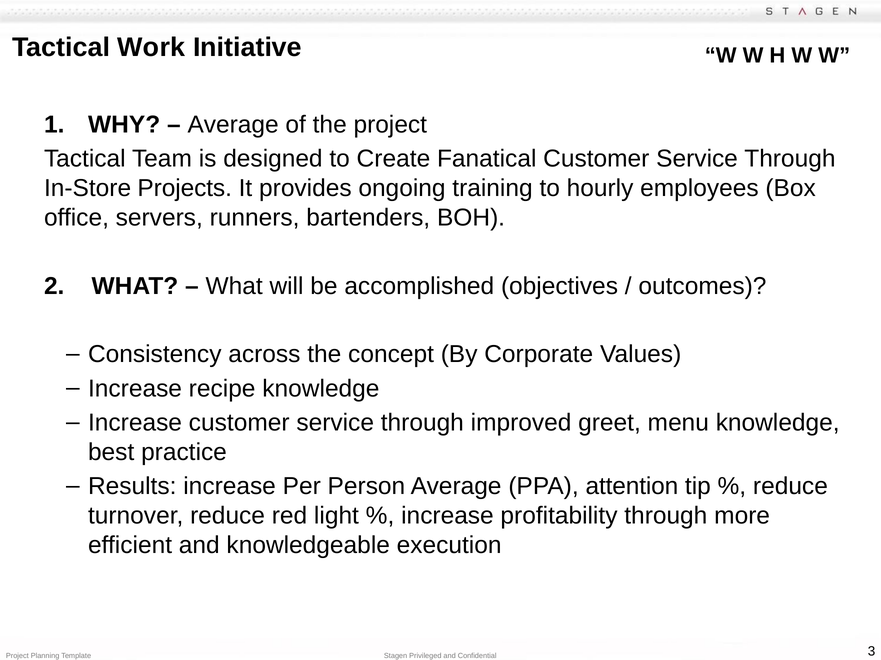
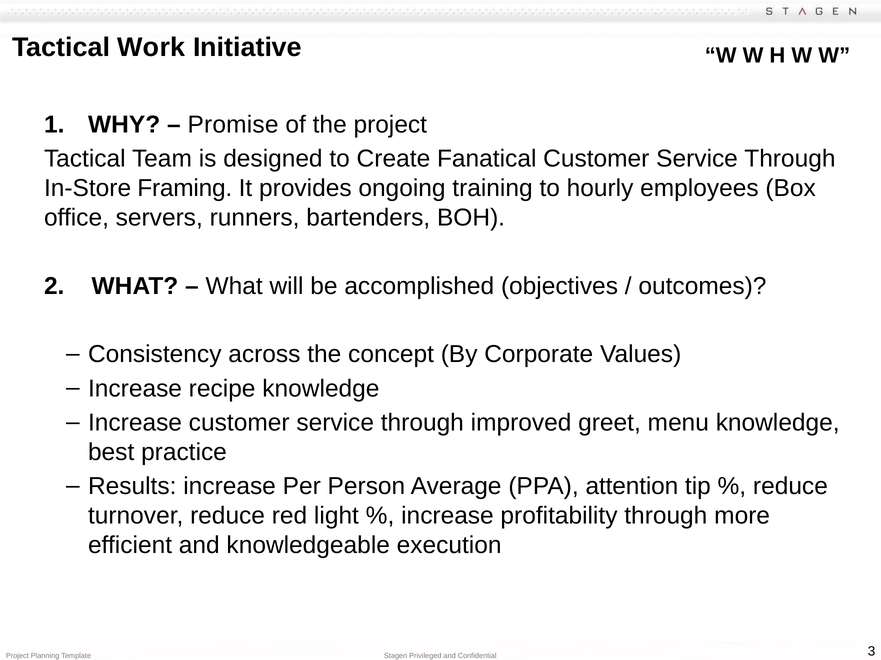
Average: Average -> Promise (233, 125)
Projects: Projects -> Framing (185, 188)
